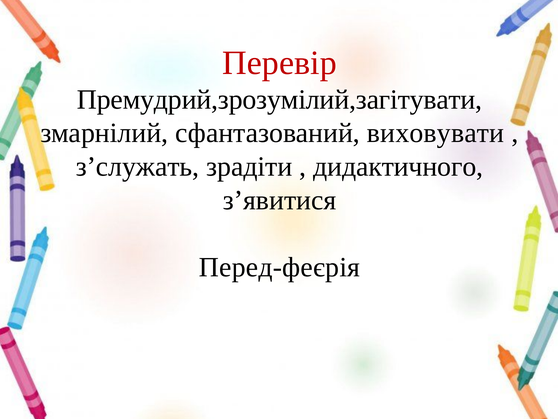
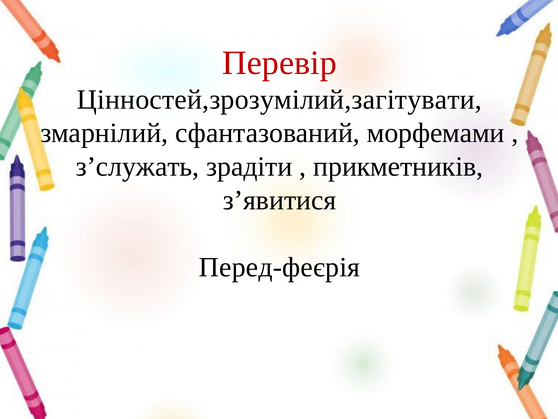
Премудрий,зрозумілий,загітувати: Премудрий,зрозумілий,загітувати -> Цінностей,зрозумілий,загітувати (279, 99)
виховувати: виховувати -> морфемами (436, 133)
дидактичного: дидактичного -> прикметників (398, 166)
